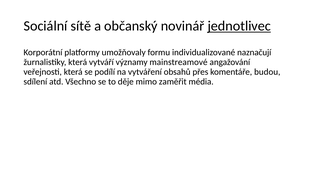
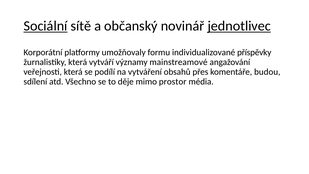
Sociální underline: none -> present (45, 26)
naznačují: naznačují -> příspěvky (254, 52)
zaměřit: zaměřit -> prostor (173, 81)
